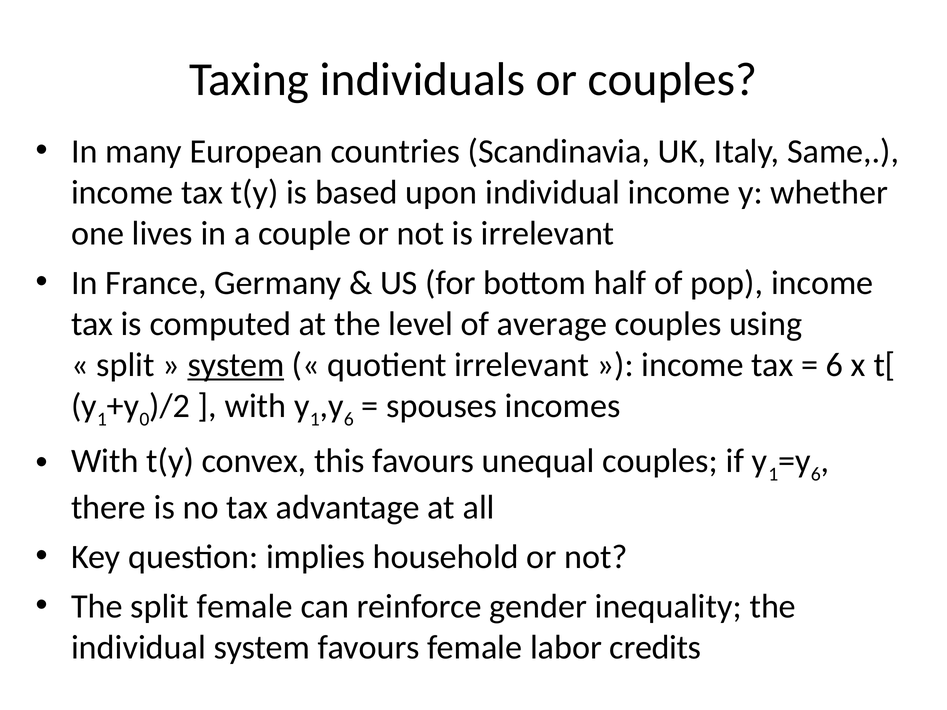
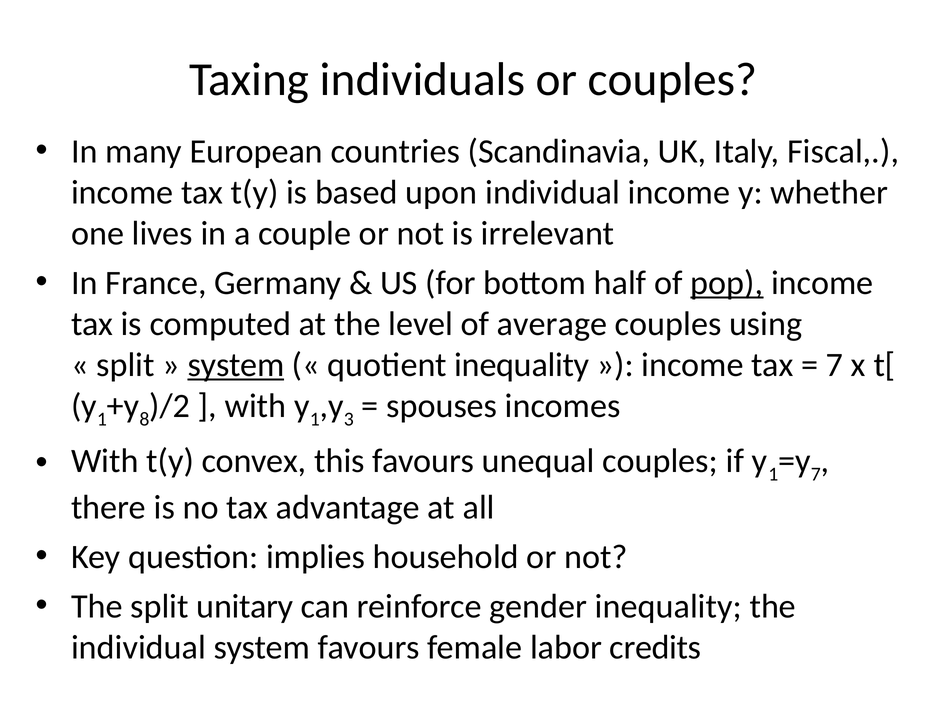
Same: Same -> Fiscal (843, 152)
pop underline: none -> present (727, 283)
quotient irrelevant: irrelevant -> inequality (522, 365)
6: 6 -> 7 (835, 365)
0: 0 -> 8 (144, 419)
6: 6 -> 3 (349, 419)
6: 6 -> 7 (816, 474)
split female: female -> unitary (245, 607)
